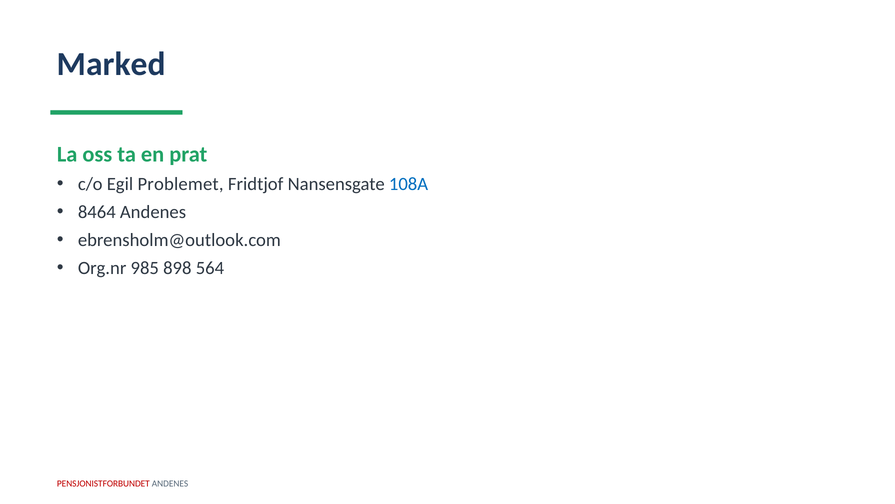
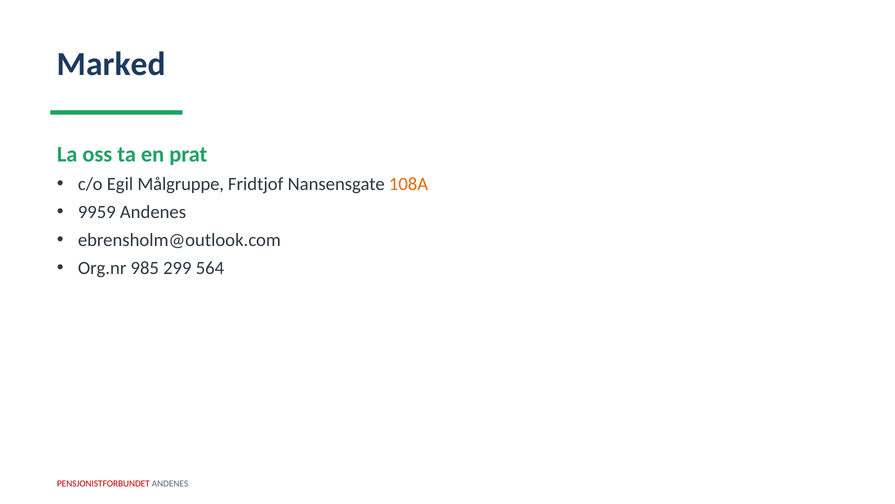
Problemet: Problemet -> Målgruppe (181, 184)
108A colour: blue -> orange (409, 184)
8464: 8464 -> 9959 (97, 212)
898: 898 -> 299 (177, 268)
